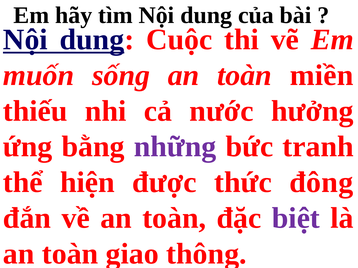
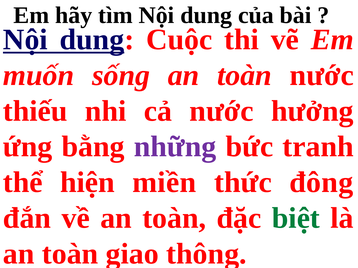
toàn miền: miền -> nước (322, 75)
được: được -> miền (164, 183)
biệt colour: purple -> green (296, 219)
